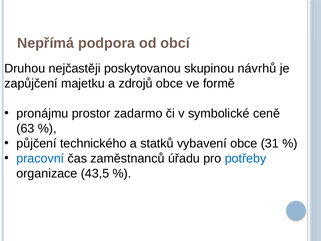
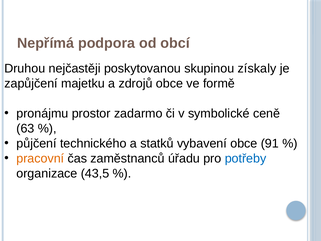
návrhů: návrhů -> získaly (257, 68)
31: 31 -> 91 (270, 143)
pracovní colour: blue -> orange (40, 158)
